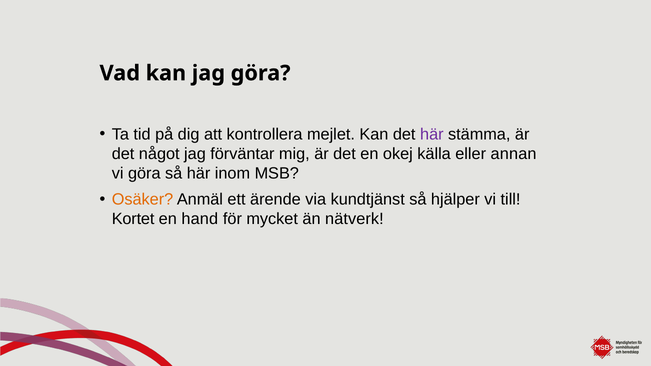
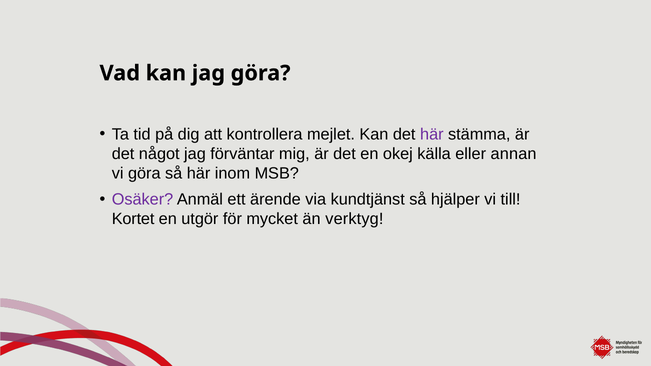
Osäker colour: orange -> purple (143, 200)
hand: hand -> utgör (200, 219)
nätverk: nätverk -> verktyg (354, 219)
